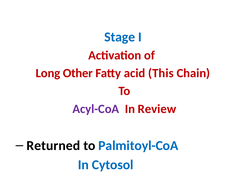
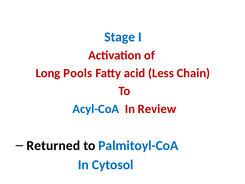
Other: Other -> Pools (78, 73)
This: This -> Less (161, 73)
Acyl-CoA colour: purple -> blue (96, 109)
